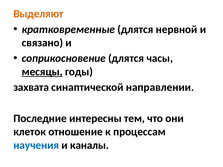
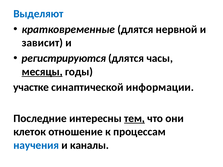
Выделяют colour: orange -> blue (38, 14)
связано: связано -> зависит (42, 43)
соприкосновение: соприкосновение -> регистрируются (64, 58)
захвата: захвата -> участке (31, 87)
направлении: направлении -> информации (160, 87)
тем underline: none -> present (134, 119)
